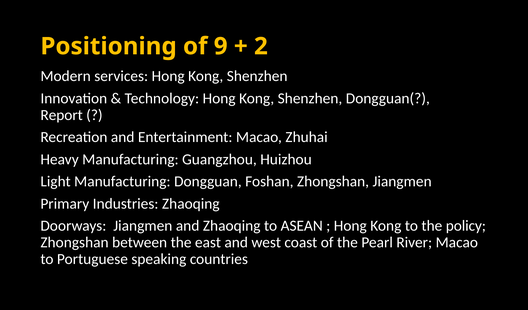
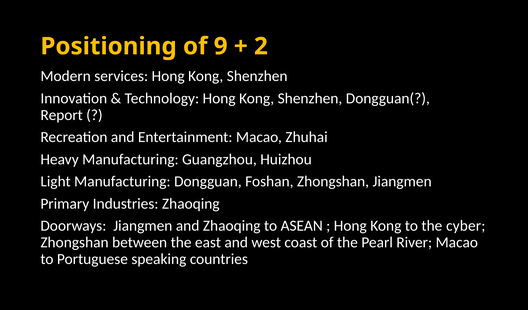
policy: policy -> cyber (466, 225)
